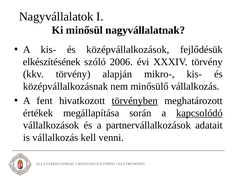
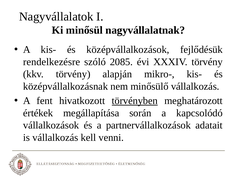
elkészítésének: elkészítésének -> rendelkezésre (52, 62)
2006: 2006 -> 2085 (121, 62)
kapcsolódó underline: present -> none (199, 113)
